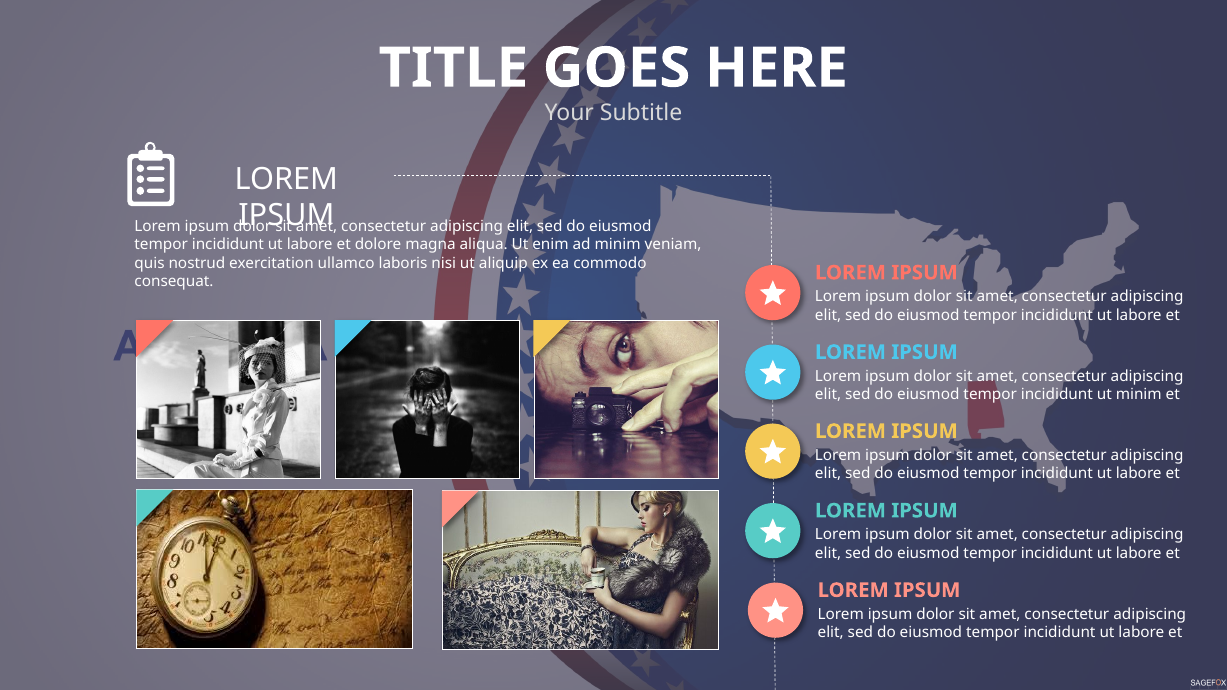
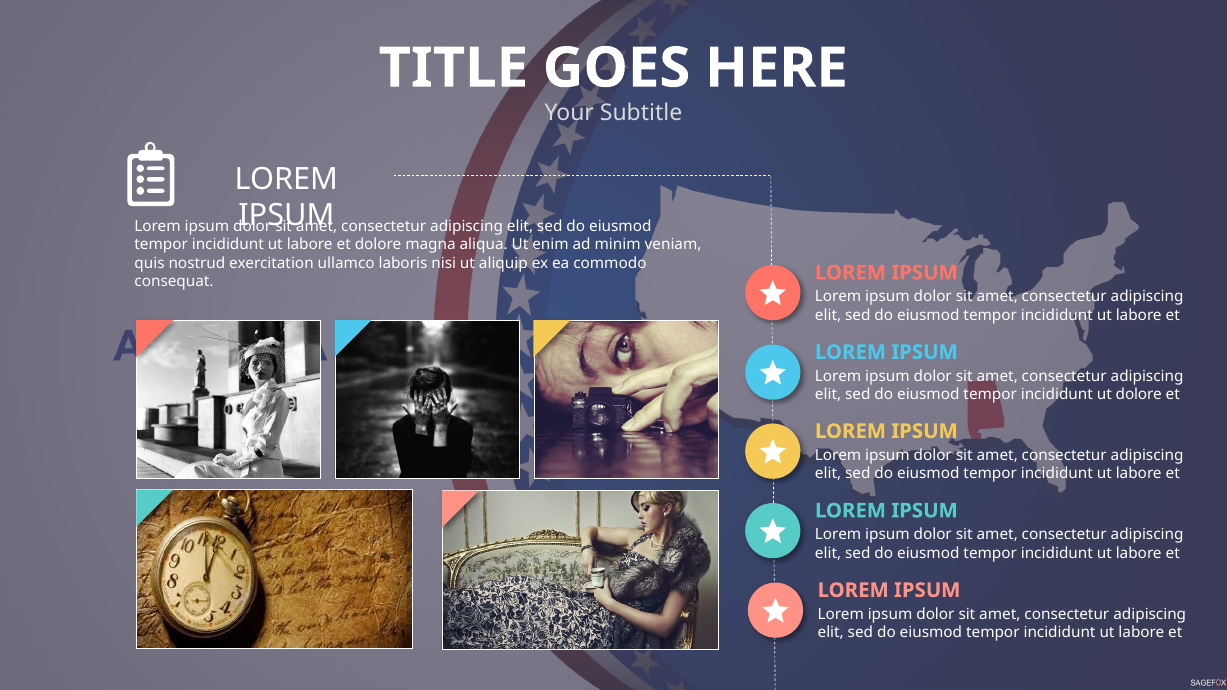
ut minim: minim -> dolore (1139, 395)
